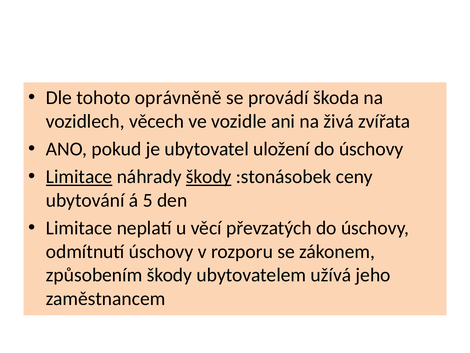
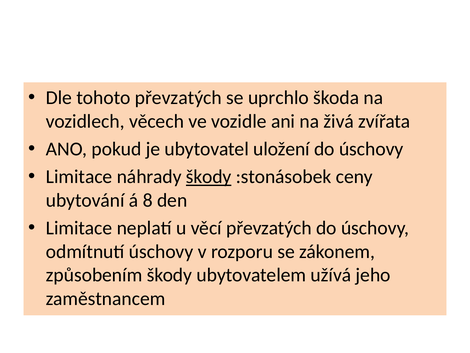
tohoto oprávněně: oprávněně -> převzatých (178, 98)
provádí: provádí -> uprchlo (278, 98)
Limitace underline: present -> none (79, 177)
5: 5 -> 8 (148, 200)
